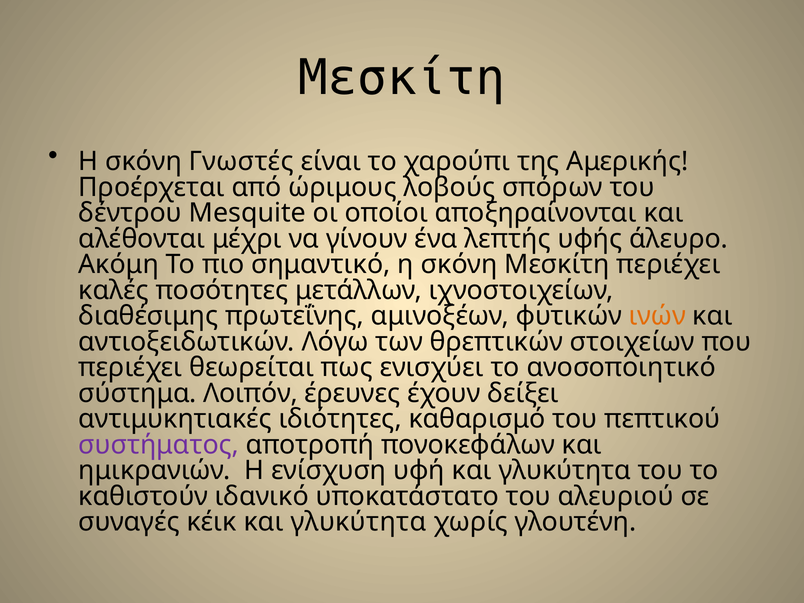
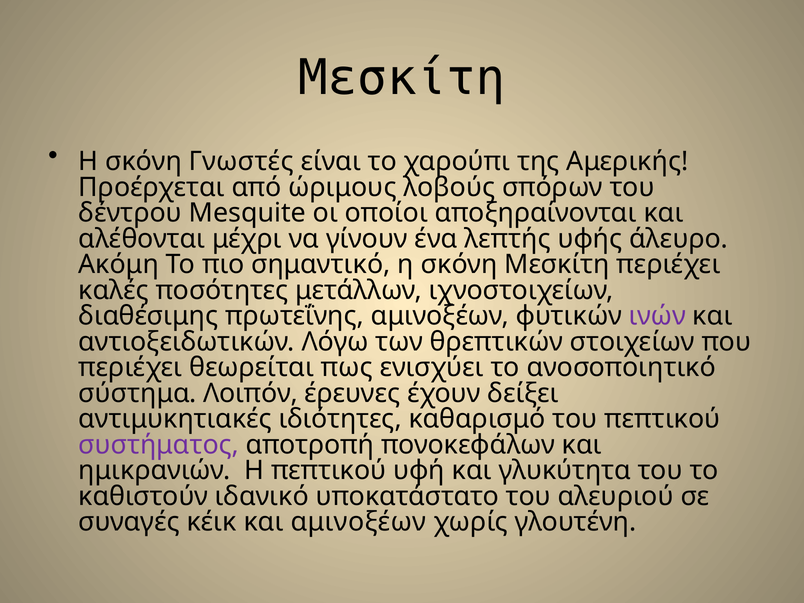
ινών colour: orange -> purple (657, 316)
H ενίσχυση: ενίσχυση -> πεπτικού (329, 470)
κέικ και γλυκύτητα: γλυκύτητα -> αμινοξέων (359, 522)
